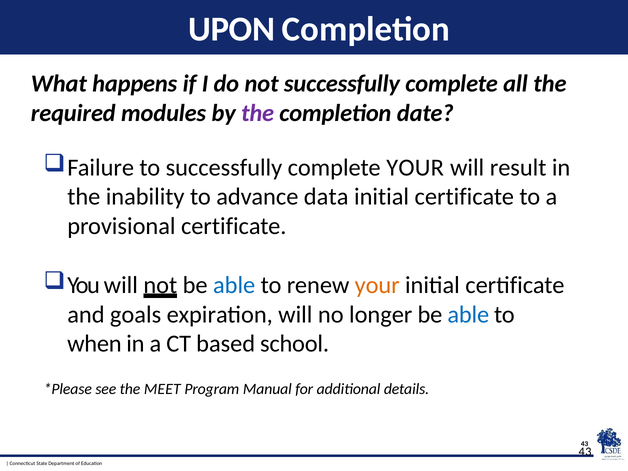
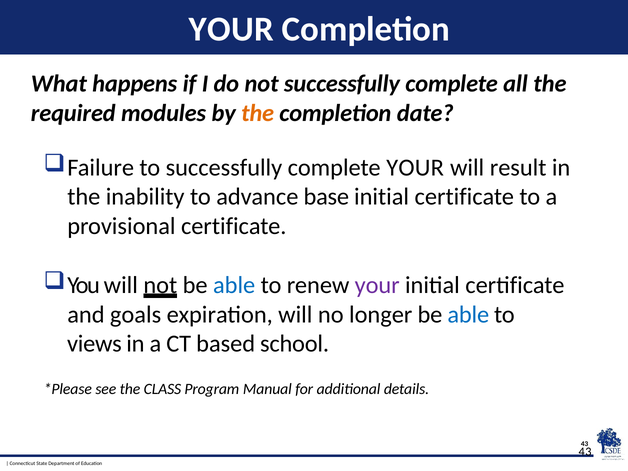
UPON: UPON -> YOUR (231, 29)
the colour: purple -> orange (258, 113)
data: data -> base (326, 197)
your colour: orange -> purple (377, 285)
when: when -> views (94, 344)
MEET: MEET -> CLASS (162, 389)
